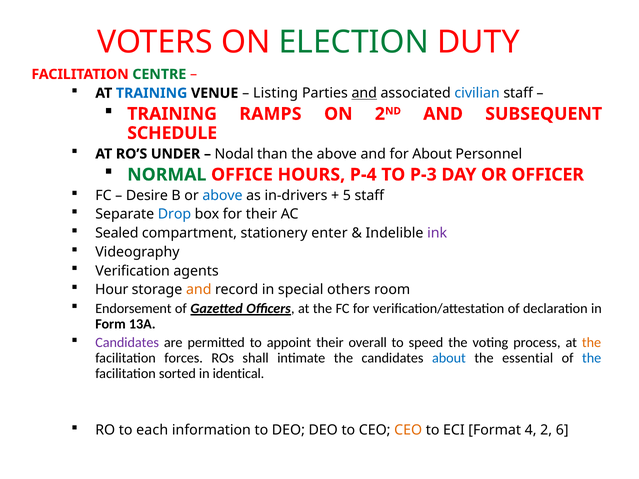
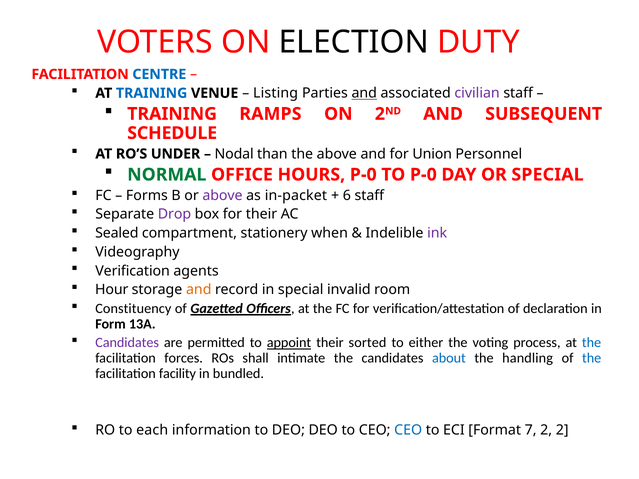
ELECTION colour: green -> black (354, 42)
CENTRE colour: green -> blue (159, 74)
civilian colour: blue -> purple (477, 93)
for About: About -> Union (432, 154)
HOURS P-4: P-4 -> P-0 (363, 175)
TO P-3: P-3 -> P-0 (423, 175)
OR OFFICER: OFFICER -> SPECIAL (548, 175)
Desire: Desire -> Forms (147, 196)
above colour: blue -> purple (222, 196)
in-drivers: in-drivers -> in-packet (296, 196)
5: 5 -> 6 (347, 196)
Drop colour: blue -> purple (174, 214)
enter: enter -> when (330, 233)
others: others -> invalid (349, 290)
Endorsement: Endorsement -> Constituency (133, 309)
appoint underline: none -> present (289, 343)
overall: overall -> sorted (368, 343)
speed: speed -> either (426, 343)
the colour: orange -> blue (592, 343)
essential: essential -> handling (528, 358)
sorted: sorted -> facility (177, 374)
identical: identical -> bundled (238, 374)
CEO colour: orange -> blue (408, 430)
4: 4 -> 7 (531, 430)
2 6: 6 -> 2 (562, 430)
